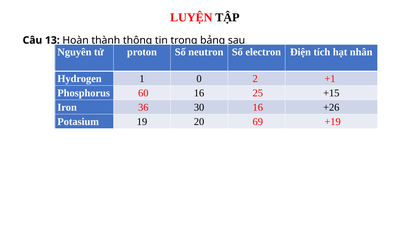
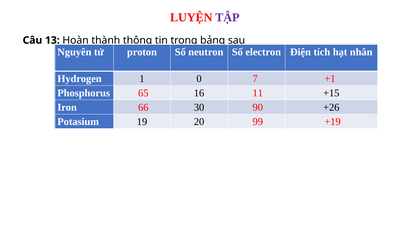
TẬP colour: black -> purple (227, 17)
2: 2 -> 7 (255, 79)
60: 60 -> 65 (143, 93)
25: 25 -> 11 (258, 93)
36: 36 -> 66 (143, 107)
16: 16 -> 90 (258, 107)
69: 69 -> 99 (258, 122)
